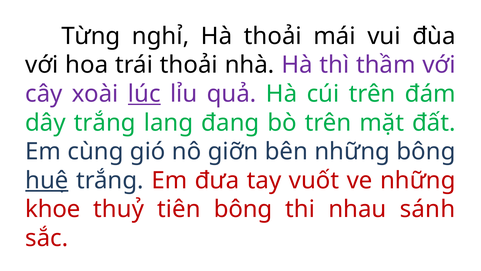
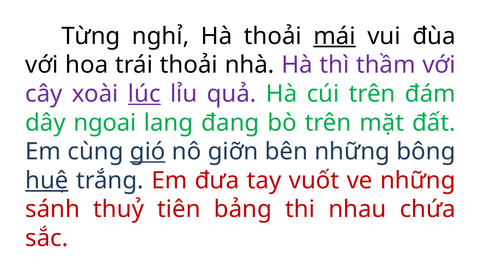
mái underline: none -> present (335, 36)
dây trắng: trắng -> ngoai (105, 123)
gió underline: none -> present (148, 152)
khoe: khoe -> sánh (53, 209)
tiên bông: bông -> bảng (243, 209)
sánh: sánh -> chứa (428, 209)
